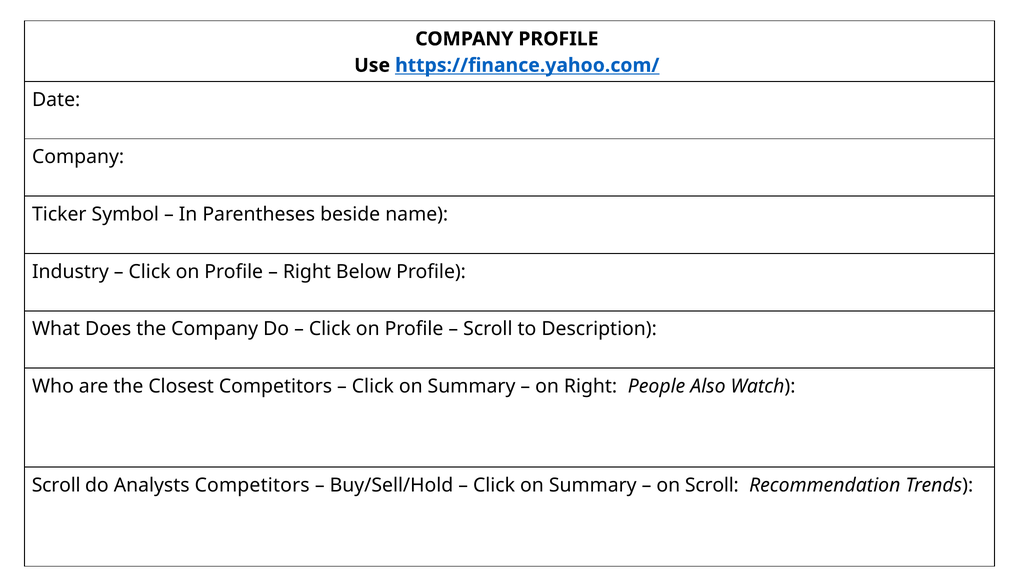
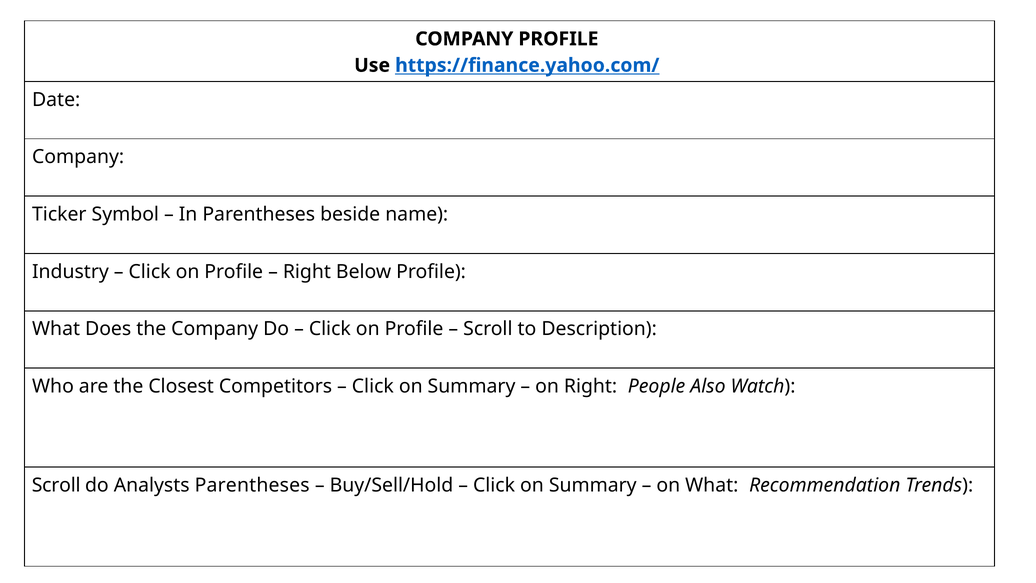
Analysts Competitors: Competitors -> Parentheses (252, 485)
on Scroll: Scroll -> What (712, 485)
